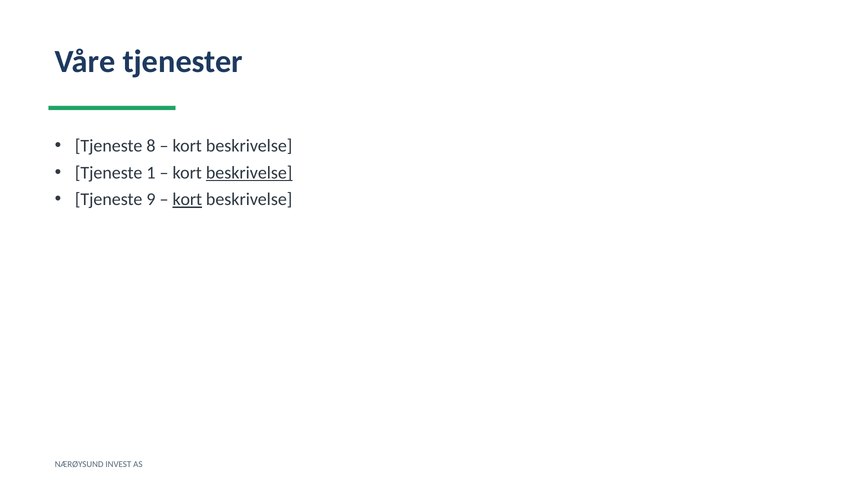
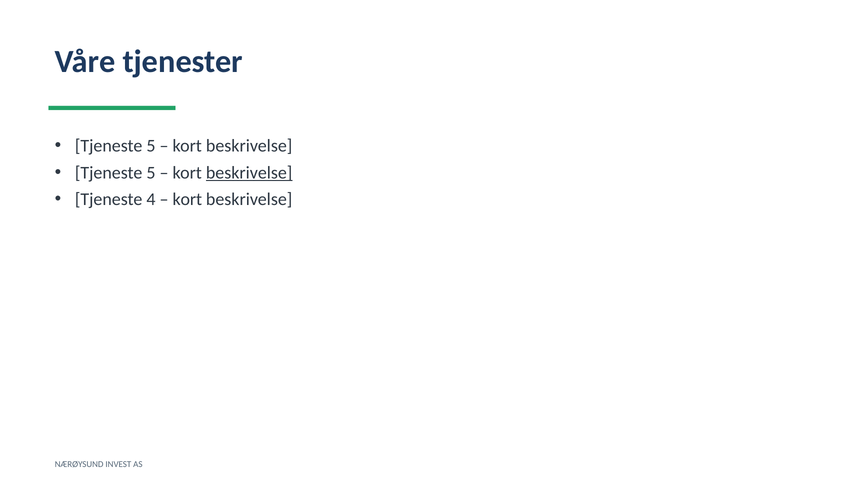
8: 8 -> 5 (151, 146)
1: 1 -> 5 (151, 173)
9: 9 -> 4 (151, 200)
kort underline: present -> none (187, 200)
